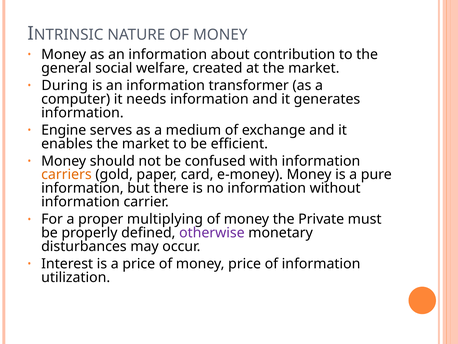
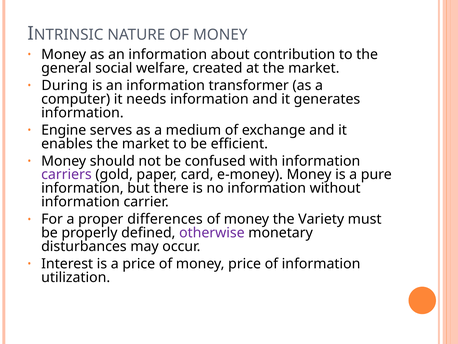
carriers colour: orange -> purple (66, 174)
multiplying: multiplying -> differences (165, 219)
Private: Private -> Variety (321, 219)
